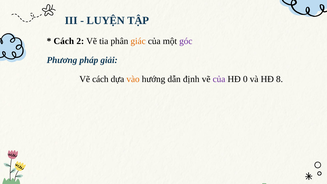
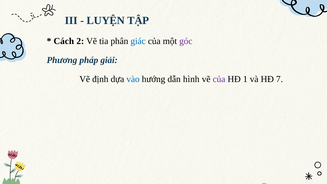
giác colour: orange -> blue (138, 41)
Vẽ cách: cách -> định (100, 79)
vào colour: orange -> blue (133, 79)
định: định -> hình (191, 79)
0: 0 -> 1 (245, 79)
8: 8 -> 7 (280, 79)
